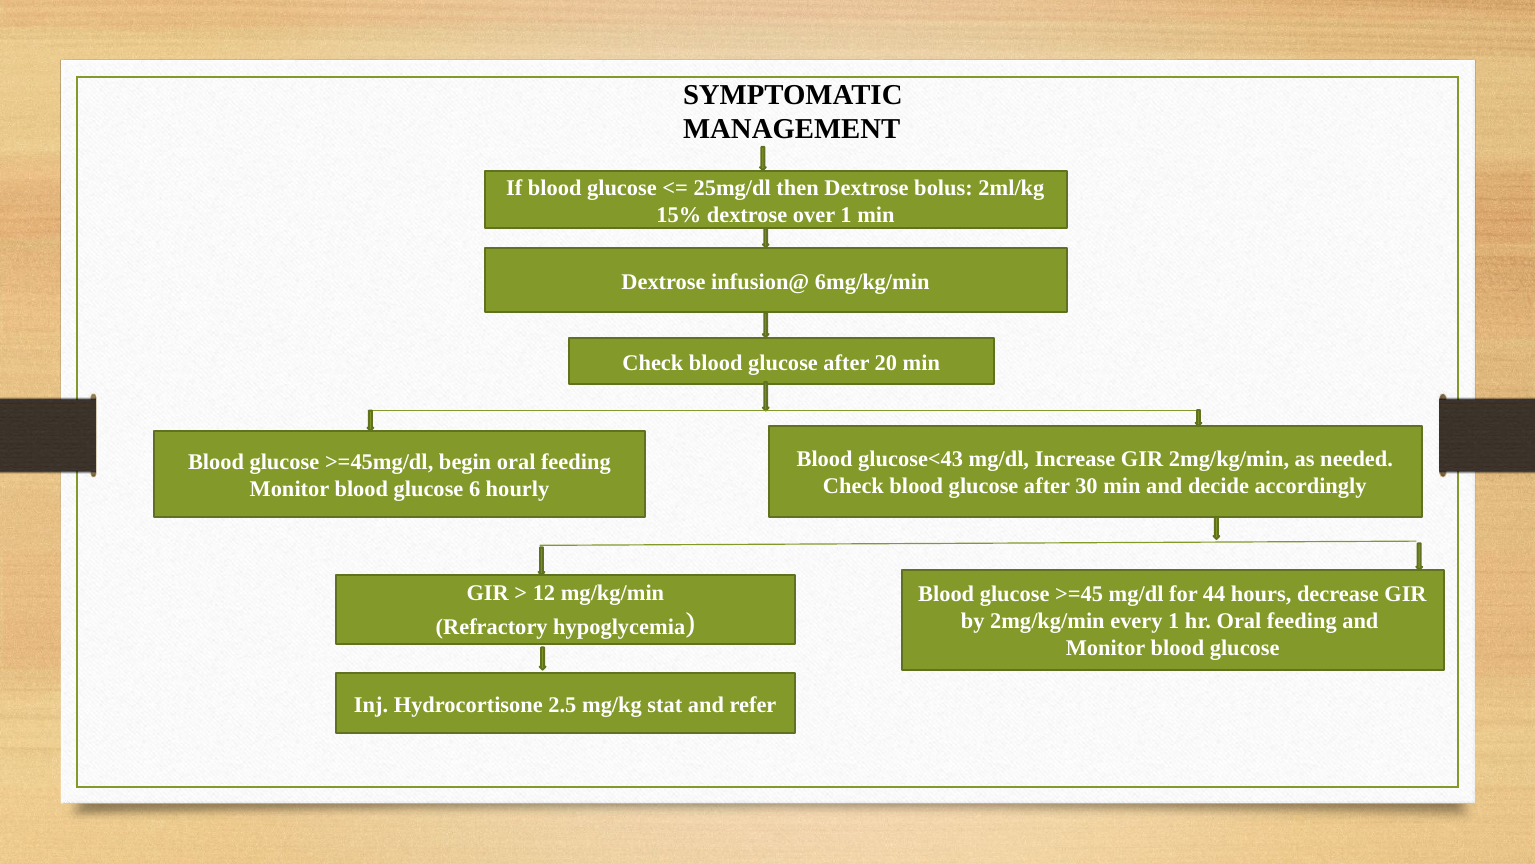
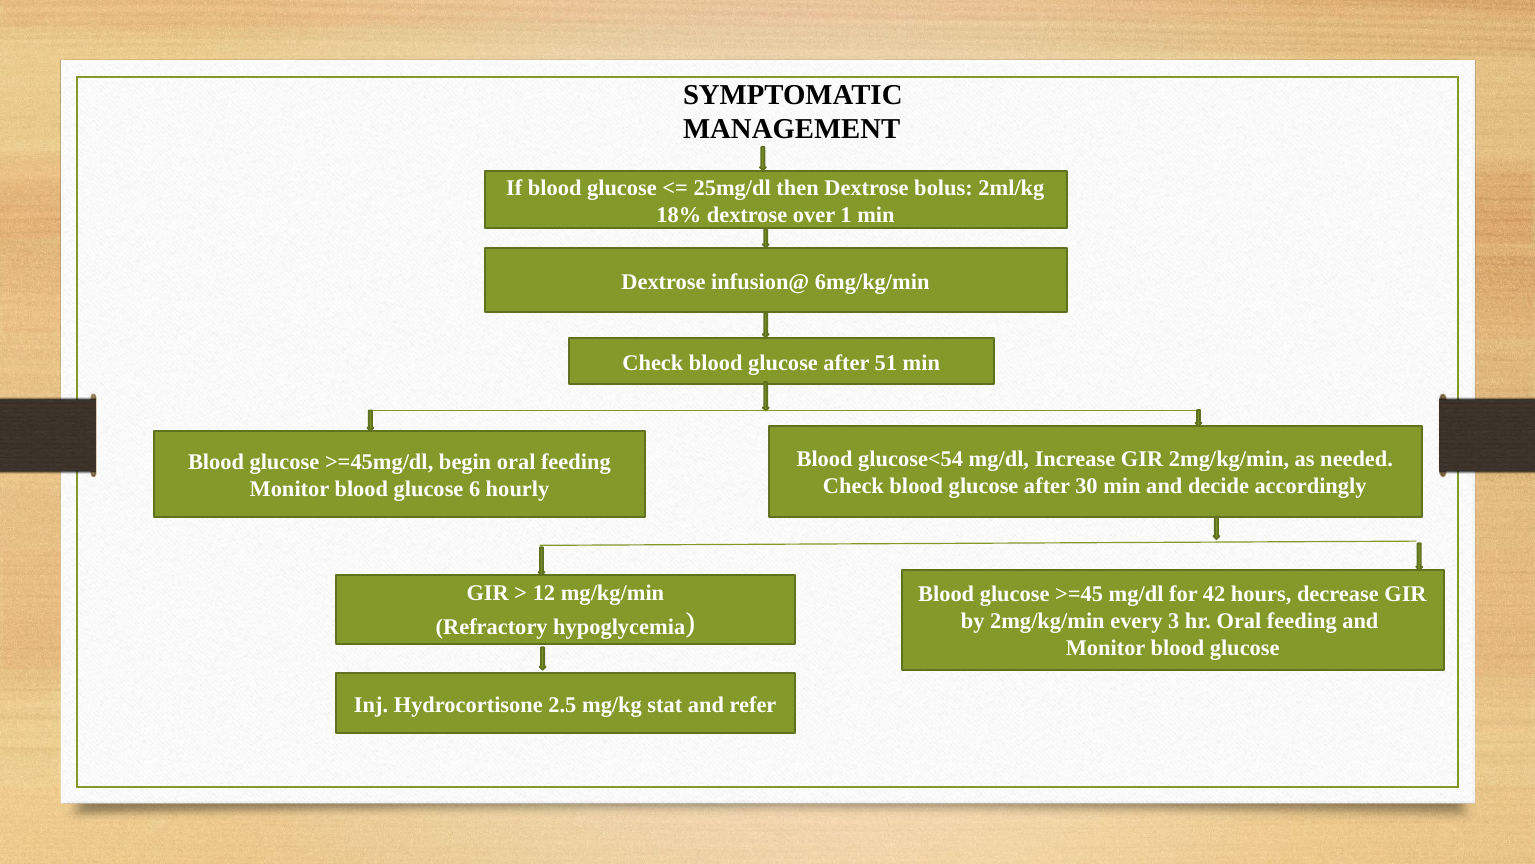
15%: 15% -> 18% (679, 215)
20: 20 -> 51 (886, 362)
glucose<43: glucose<43 -> glucose<54 (911, 459)
44: 44 -> 42 (1214, 594)
every 1: 1 -> 3 (1174, 621)
